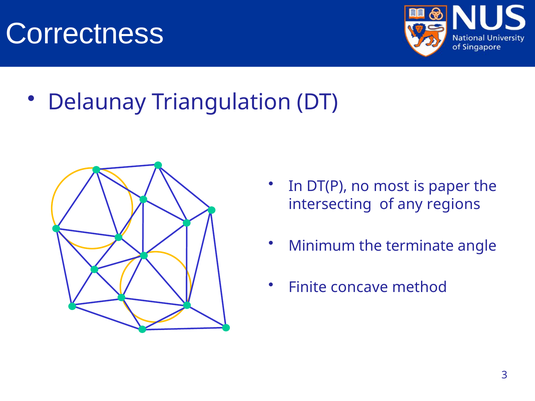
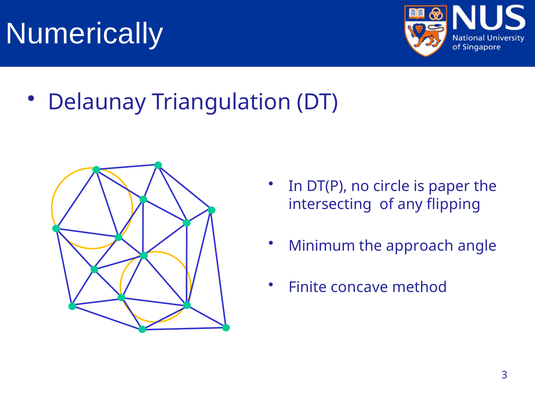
Correctness: Correctness -> Numerically (84, 34)
most: most -> circle (391, 187)
regions: regions -> flipping (454, 204)
terminate: terminate -> approach (420, 246)
